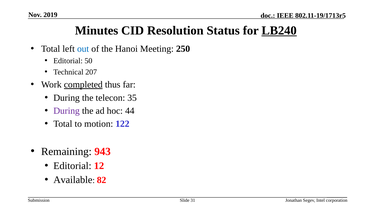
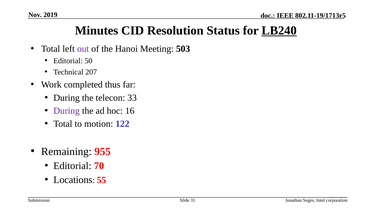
out colour: blue -> purple (83, 49)
250: 250 -> 503 (183, 49)
completed underline: present -> none (83, 85)
35: 35 -> 33 (132, 98)
44: 44 -> 16 (130, 111)
943: 943 -> 955 (103, 152)
12: 12 -> 70 (99, 166)
Available: Available -> Locations (73, 180)
82: 82 -> 55 (102, 180)
